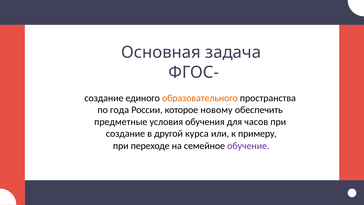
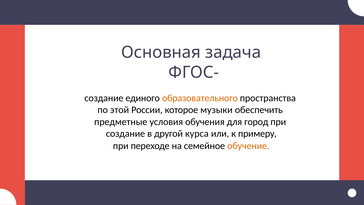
года: года -> этой (120, 110)
новому: новому -> музыки (216, 110)
часов: часов -> город (256, 122)
обучение colour: purple -> orange (248, 146)
